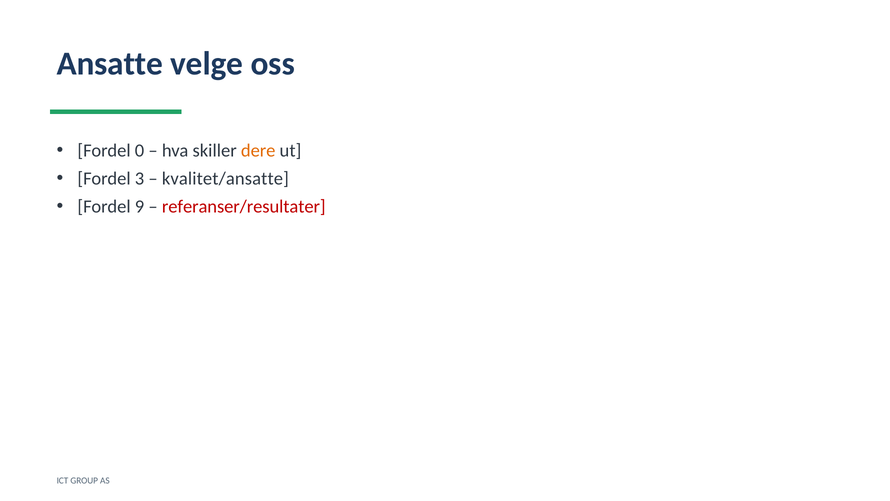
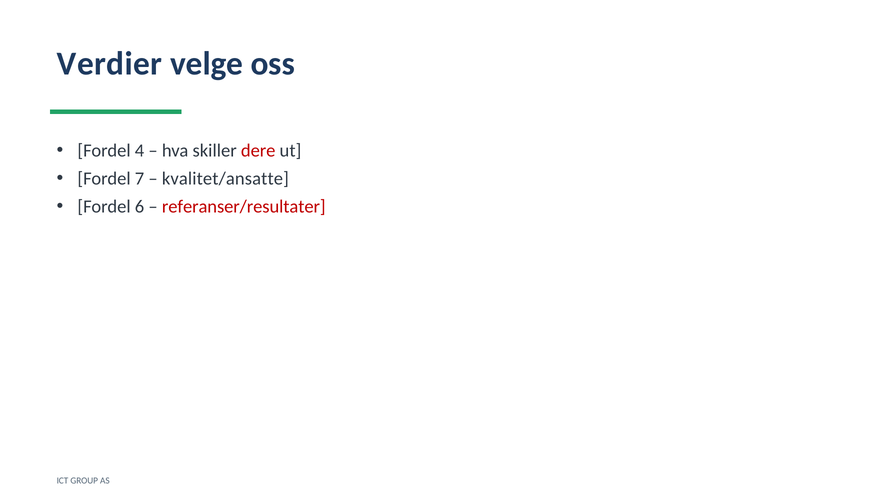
Ansatte: Ansatte -> Verdier (109, 64)
0: 0 -> 4 (140, 151)
dere colour: orange -> red (258, 151)
3: 3 -> 7 (140, 179)
9: 9 -> 6 (140, 206)
